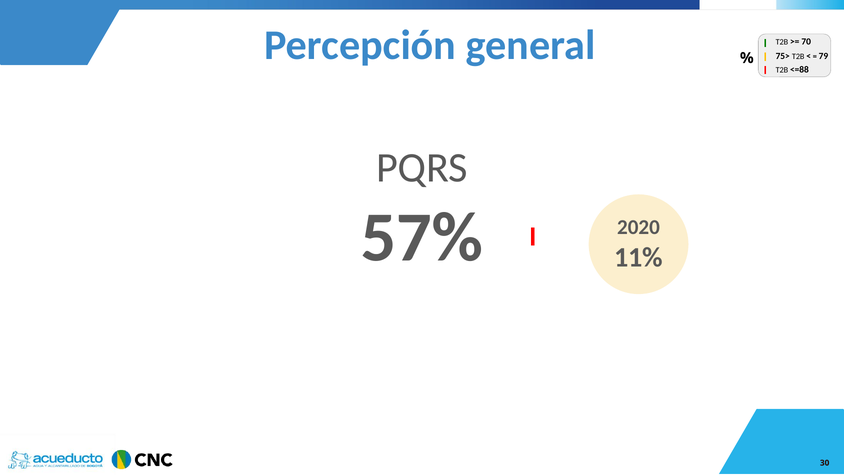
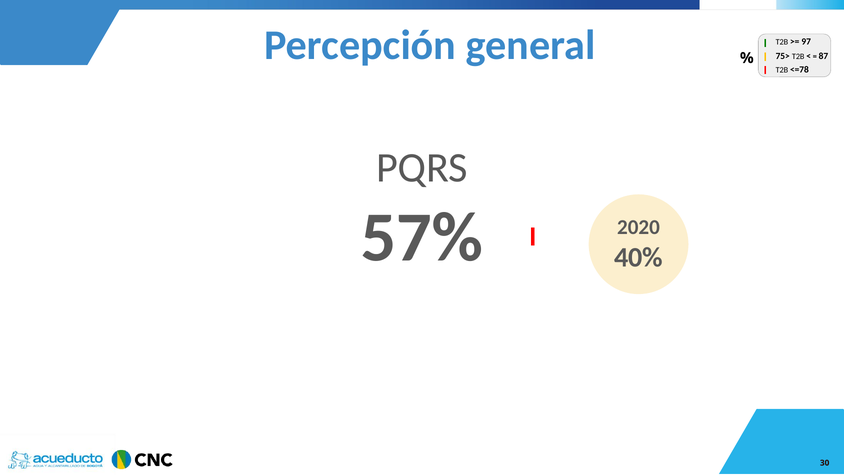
70: 70 -> 97 (806, 42)
79: 79 -> 87 (823, 56)
<=88: <=88 -> <=78 (799, 70)
11%: 11% -> 40% (639, 257)
